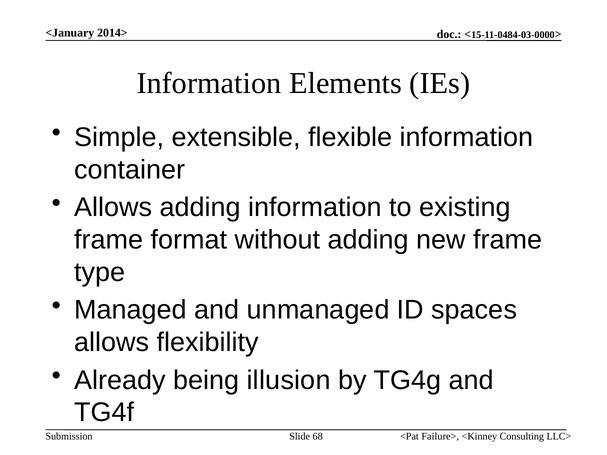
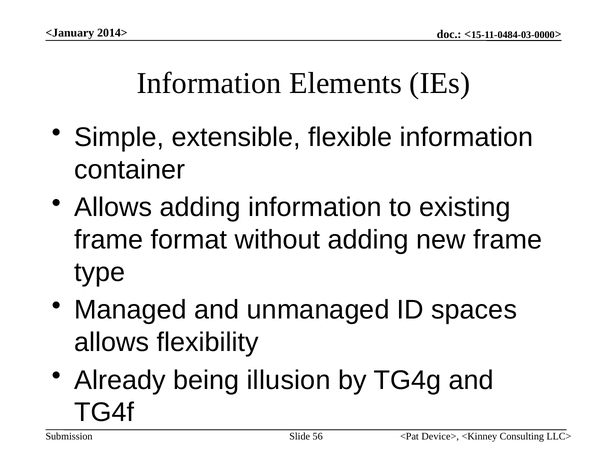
Failure>: Failure> -> Device> (440, 437)
68: 68 -> 56 (318, 437)
